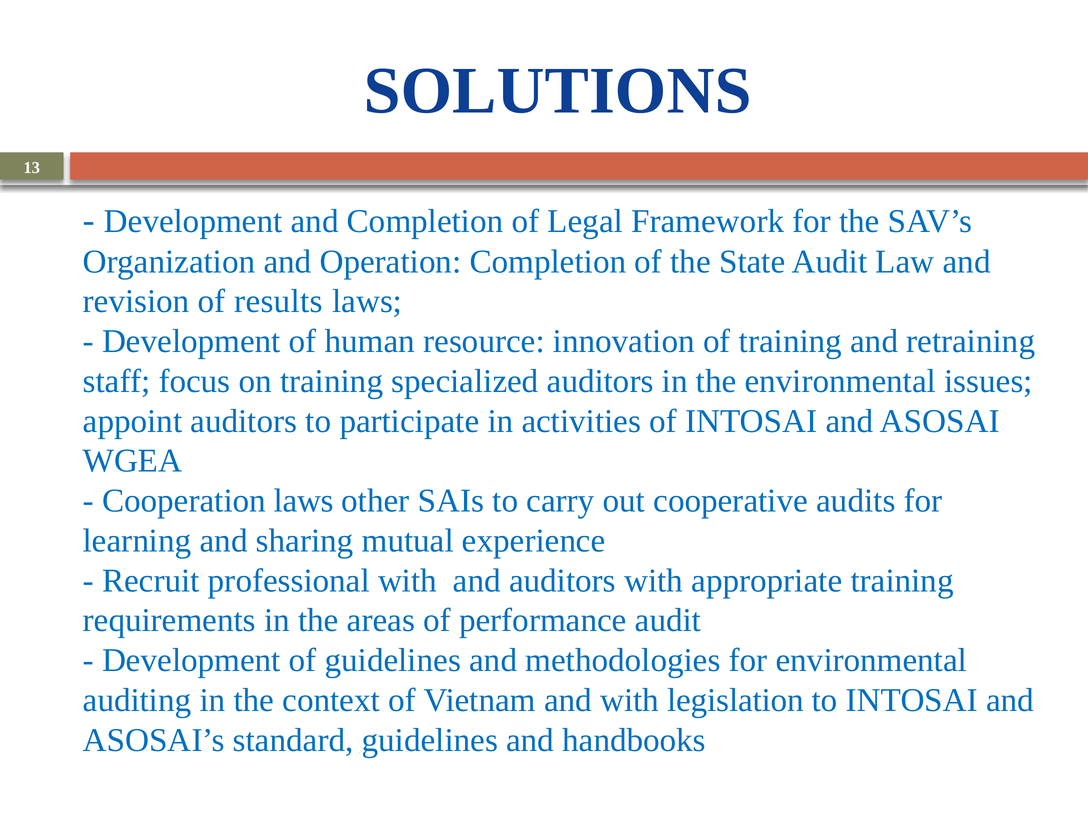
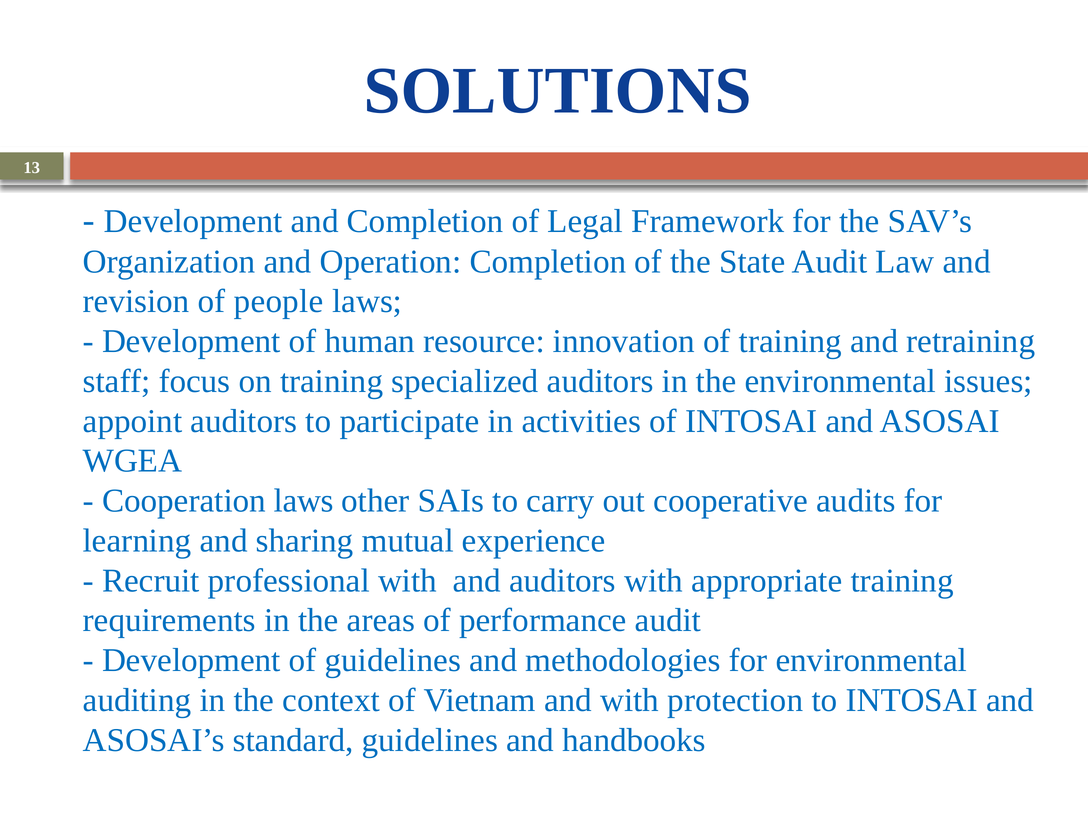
results: results -> people (279, 301)
legislation: legislation -> protection (735, 700)
